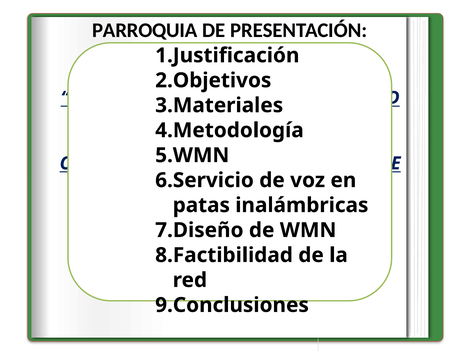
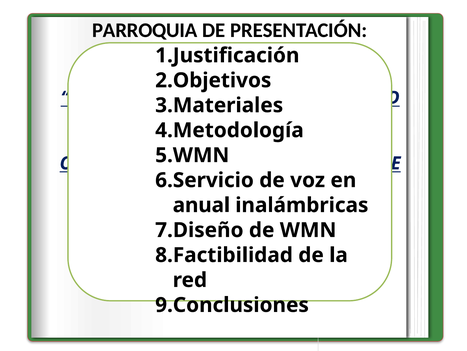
patas: patas -> anual (201, 205)
